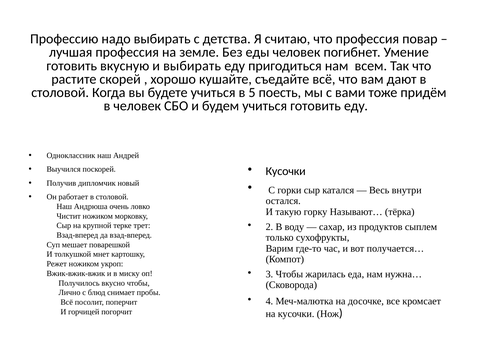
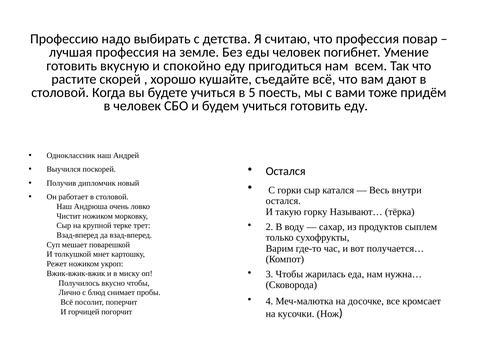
и выбирать: выбирать -> спокойно (192, 66)
Кусочки: Кусочки -> Остался (286, 171)
